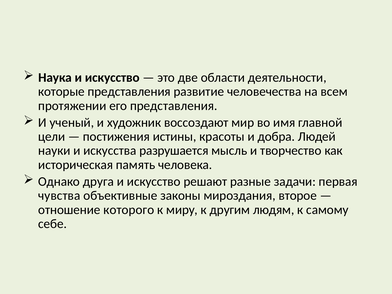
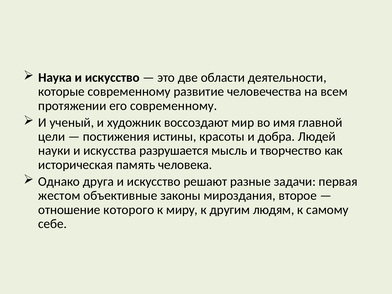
которые представления: представления -> современному (129, 92)
его представления: представления -> современному (174, 106)
чувства: чувства -> жестом (59, 196)
